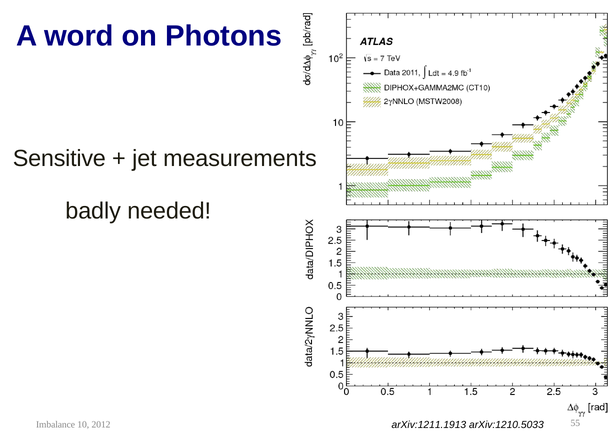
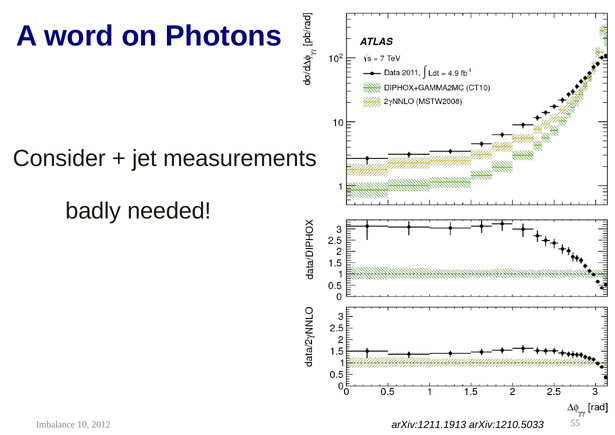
Sensitive: Sensitive -> Consider (59, 158)
